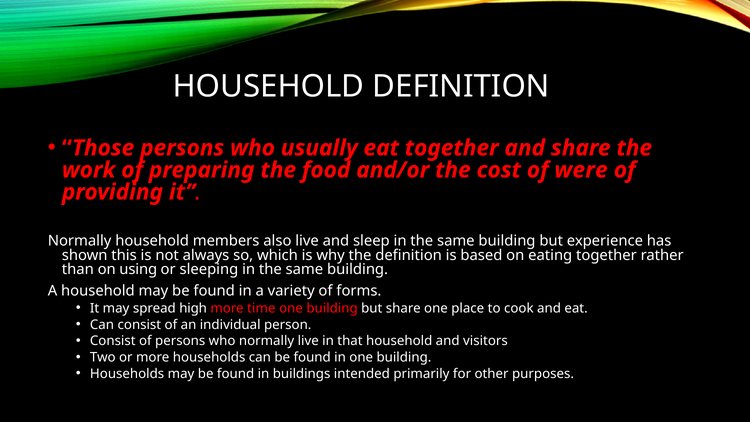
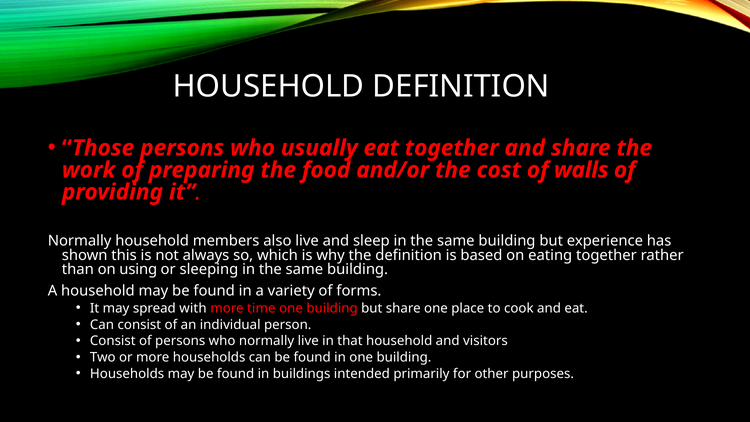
were: were -> walls (581, 170)
high: high -> with (193, 308)
